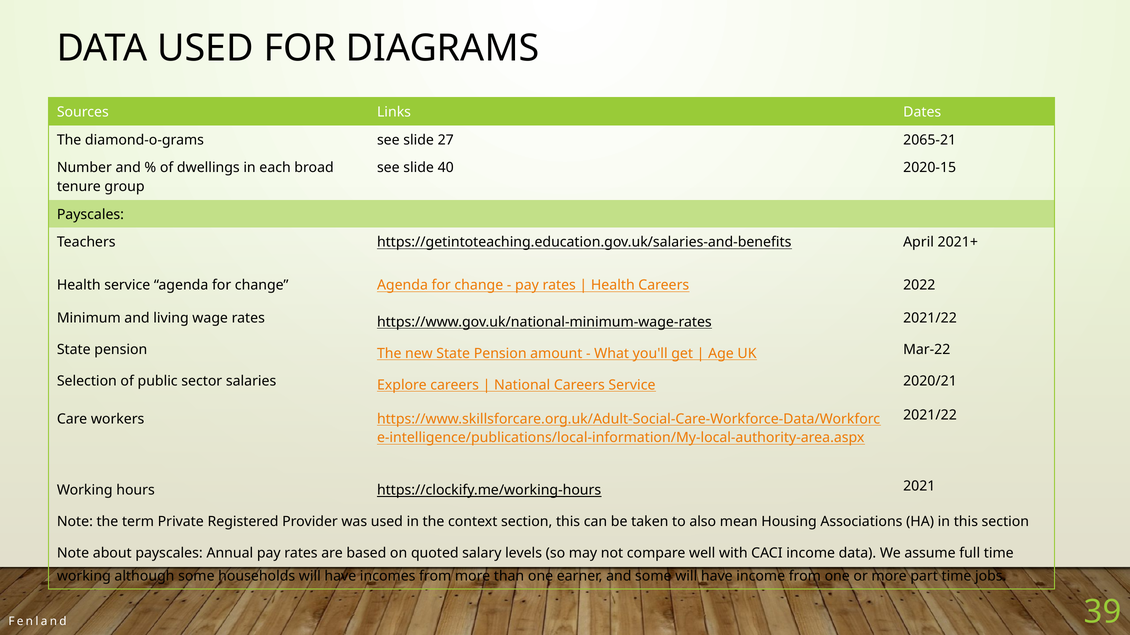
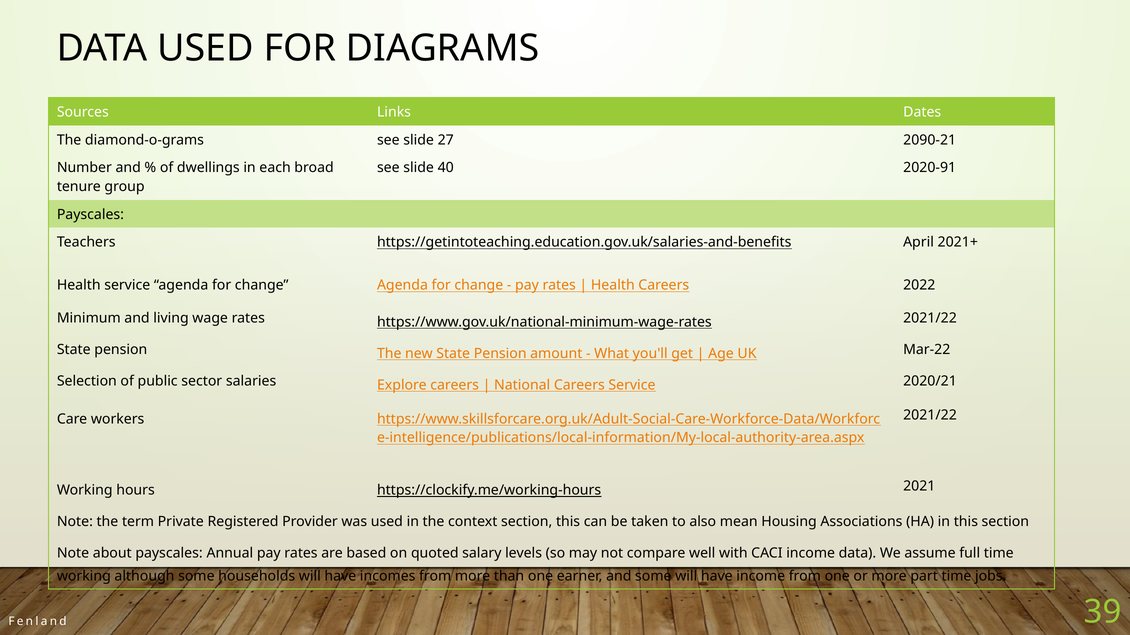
2065-21: 2065-21 -> 2090-21 (930, 140)
2020-15: 2020-15 -> 2020-91 (930, 168)
